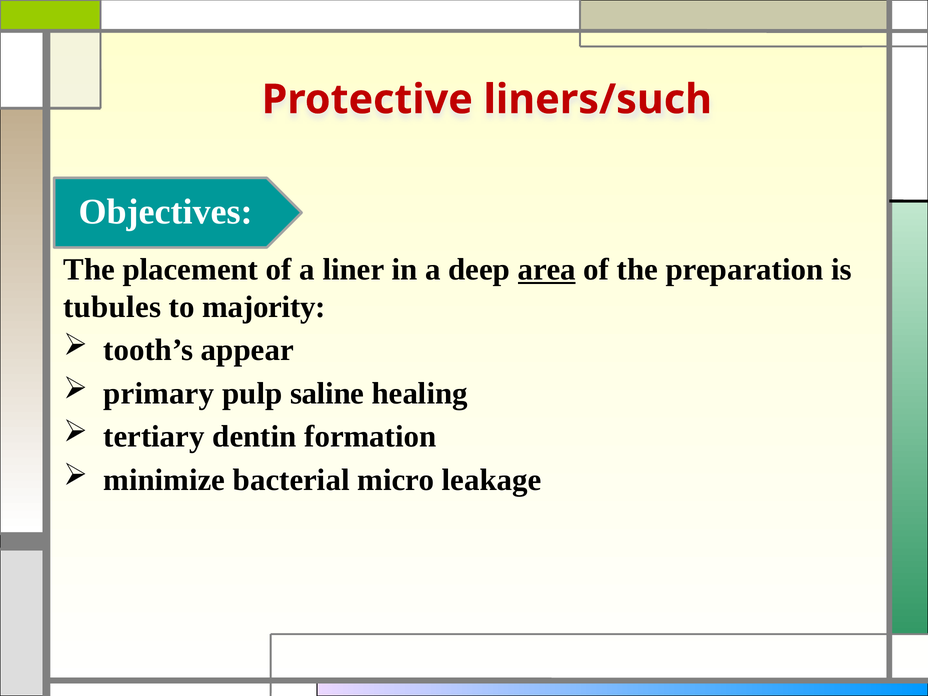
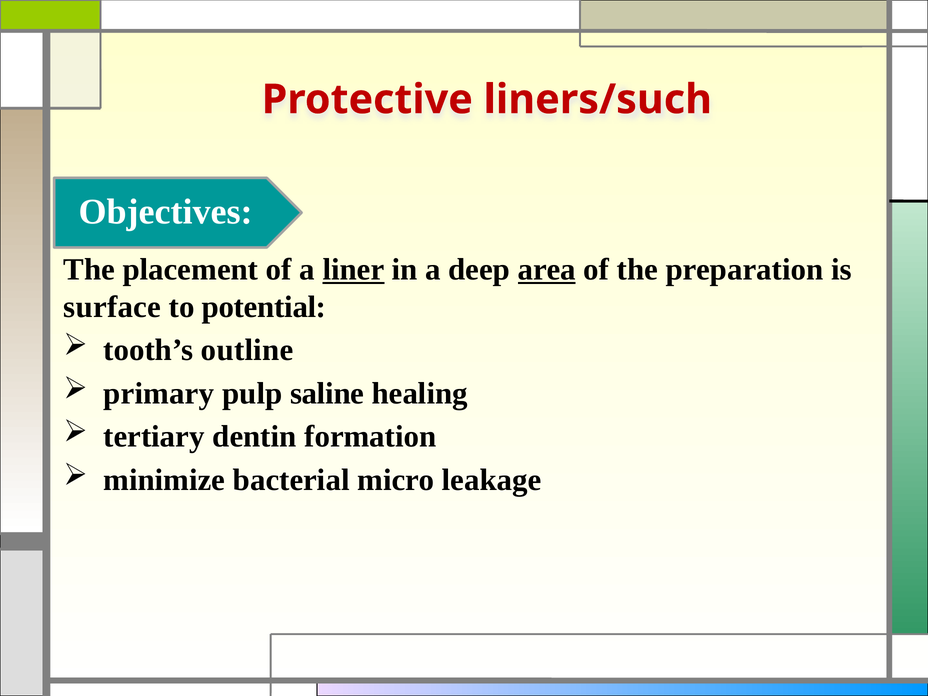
liner underline: none -> present (353, 270)
tubules: tubules -> surface (112, 307)
majority: majority -> potential (264, 307)
appear: appear -> outline (247, 350)
